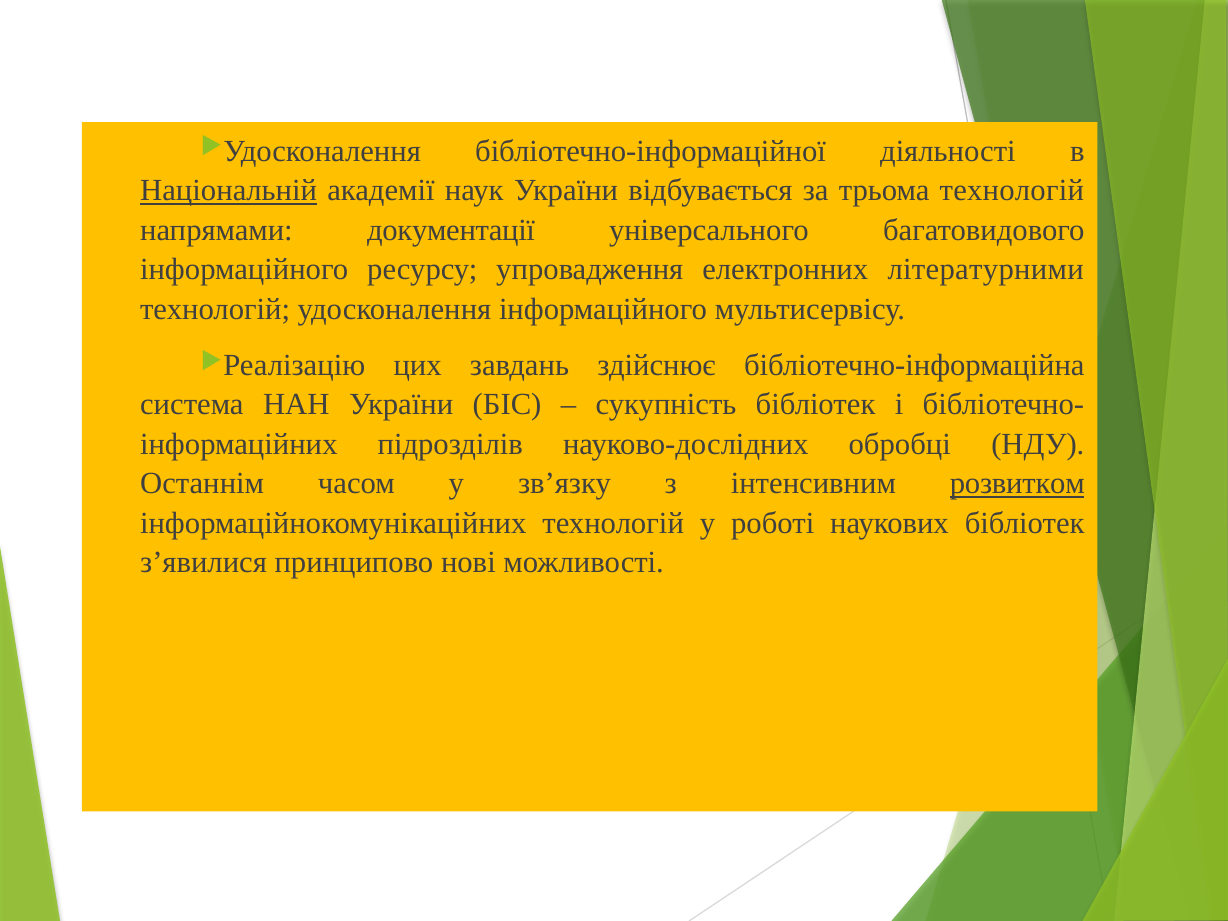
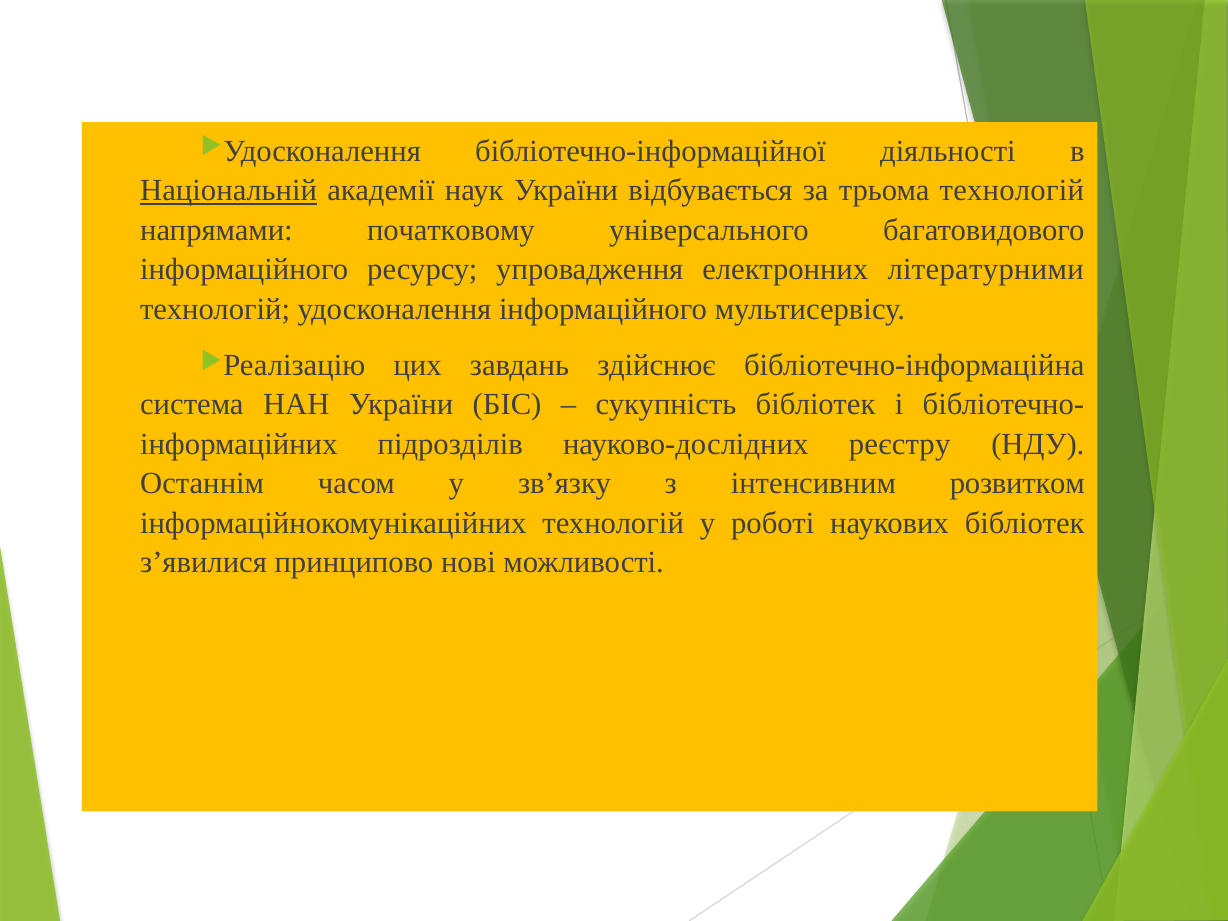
документації: документації -> початковому (451, 230)
обробці: обробці -> реєстру (900, 444)
розвитком underline: present -> none (1017, 484)
